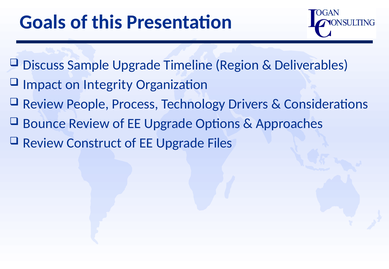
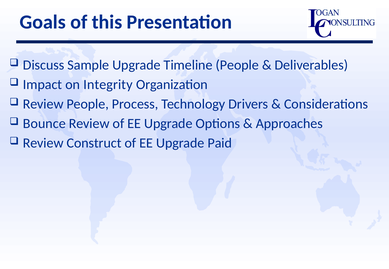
Timeline Region: Region -> People (237, 65)
Files: Files -> Paid (220, 143)
